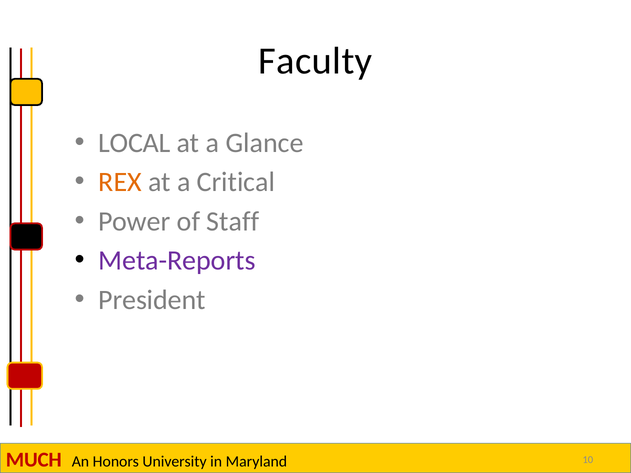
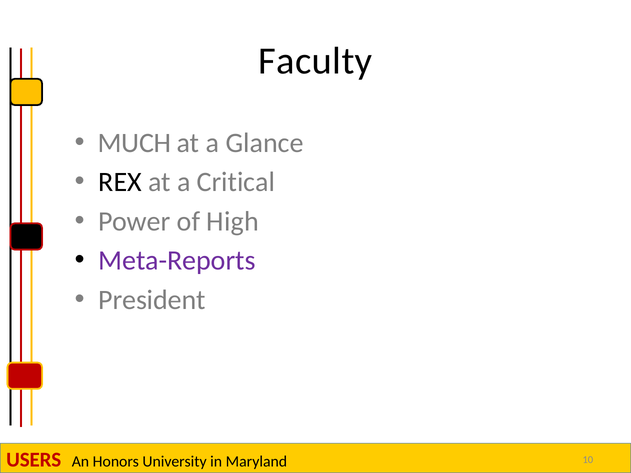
LOCAL: LOCAL -> MUCH (135, 143)
REX colour: orange -> black (120, 182)
Staff: Staff -> High (233, 221)
MUCH: MUCH -> USERS (34, 460)
